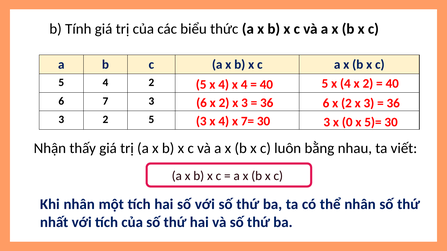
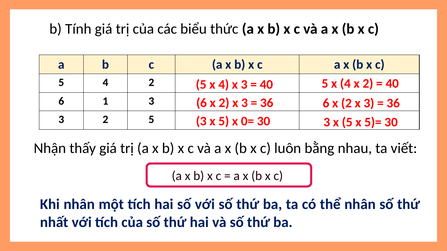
4 x 4: 4 -> 3 (244, 85)
7: 7 -> 1 (105, 101)
4: 4 -> 5 (224, 121)
7=: 7= -> 0= (247, 121)
30 3 x 0: 0 -> 5 (347, 122)
